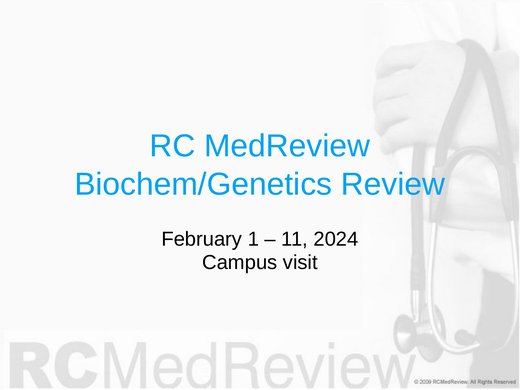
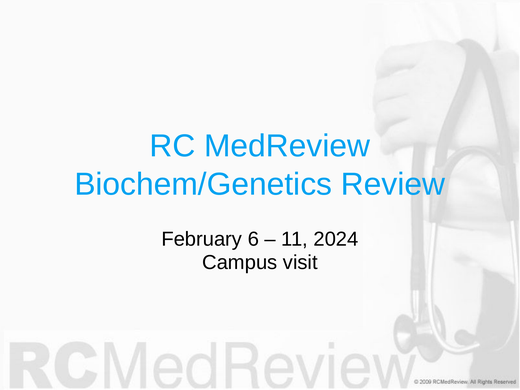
1: 1 -> 6 (253, 239)
